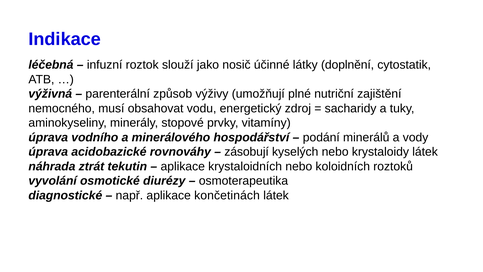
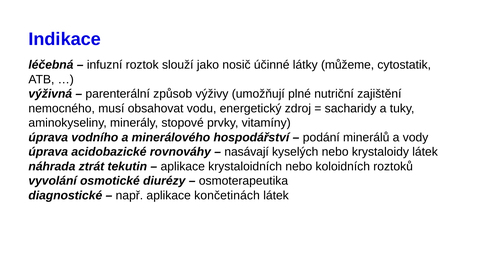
doplnění: doplnění -> můžeme (348, 65)
zásobují: zásobují -> nasávají (247, 152)
